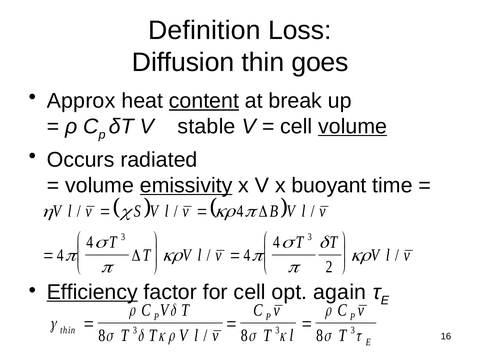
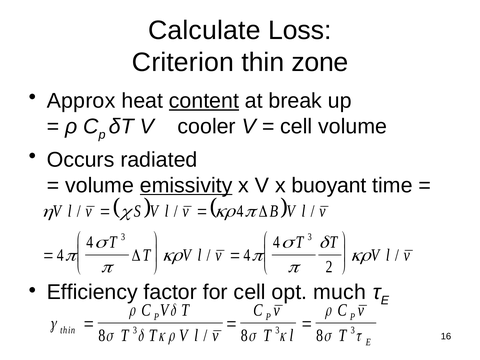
Definition: Definition -> Calculate (204, 30)
Diffusion: Diffusion -> Criterion (183, 62)
goes: goes -> zone (320, 62)
stable: stable -> cooler (207, 126)
volume underline: present -> none (353, 126)
Efficiency underline: present -> none (92, 292)
again: again -> much (340, 292)
